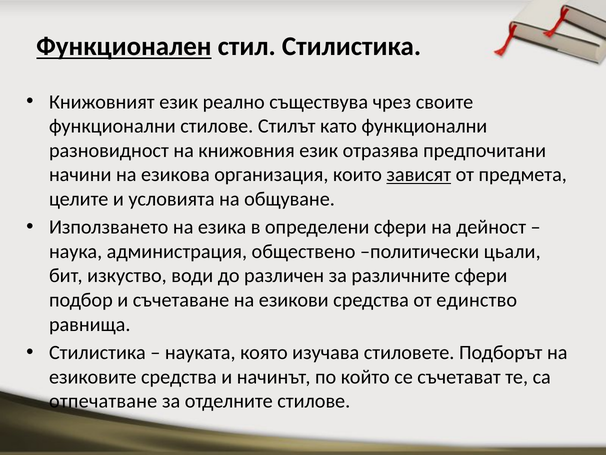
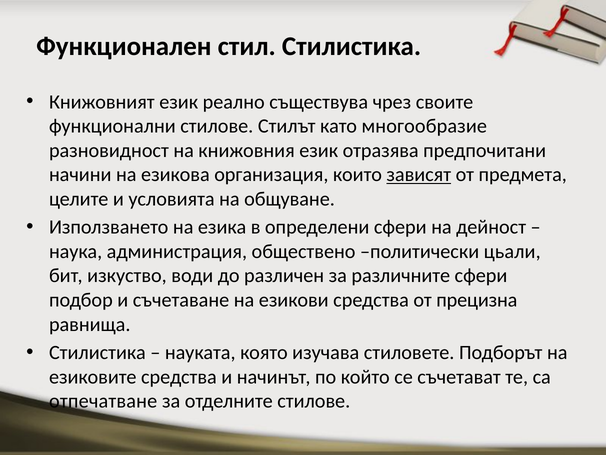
Функционален underline: present -> none (124, 46)
като функционални: функционални -> многообразие (424, 126)
единство: единство -> прецизна (477, 300)
